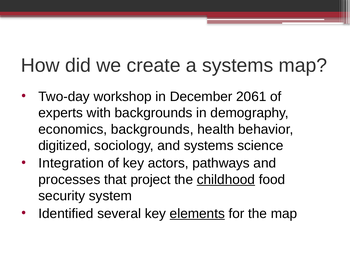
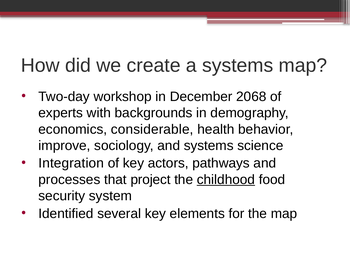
2061: 2061 -> 2068 (251, 97)
economics backgrounds: backgrounds -> considerable (152, 130)
digitized: digitized -> improve (64, 146)
elements underline: present -> none (197, 214)
